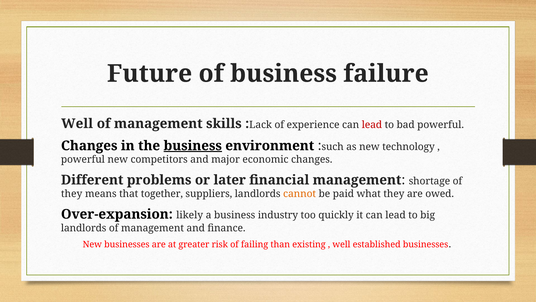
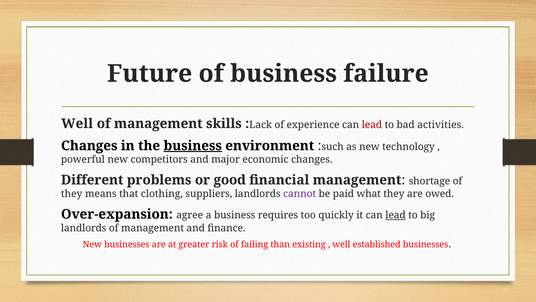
bad powerful: powerful -> activities (441, 125)
later: later -> good (230, 180)
together: together -> clothing (162, 194)
cannot colour: orange -> purple (300, 194)
likely: likely -> agree (190, 215)
industry: industry -> requires (278, 215)
lead underline: none -> present (396, 215)
